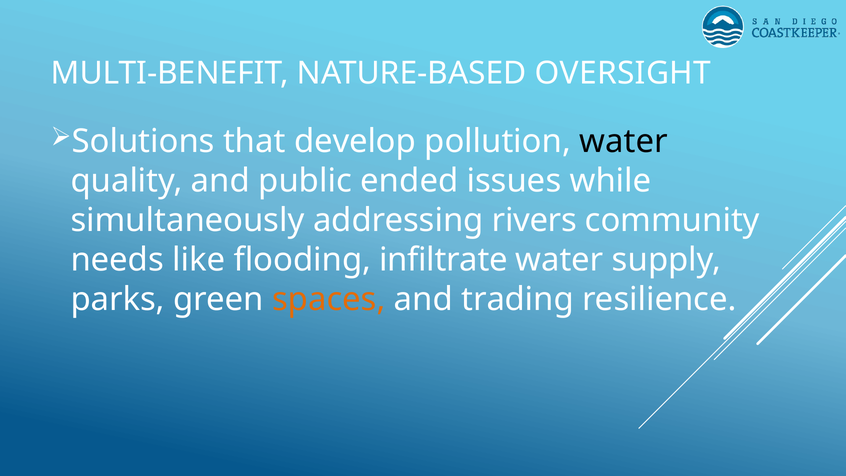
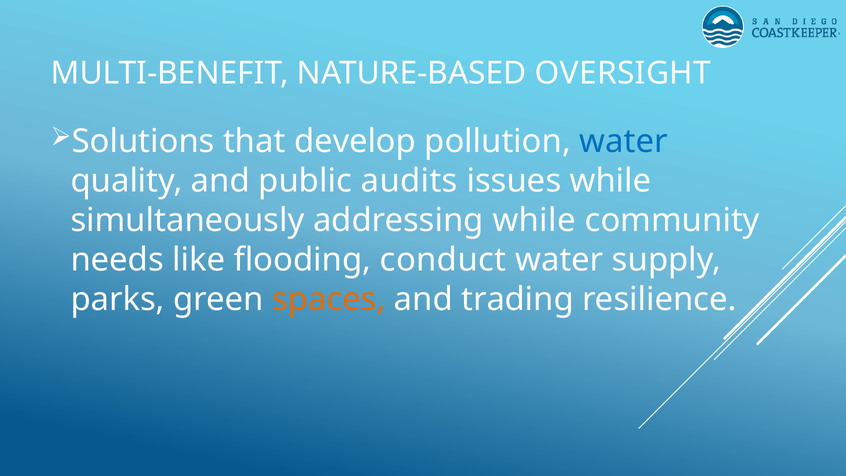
water colour: black -> blue (624, 142)
ended: ended -> audits (409, 181)
addressing rivers: rivers -> while (534, 221)
infiltrate: infiltrate -> conduct (443, 260)
